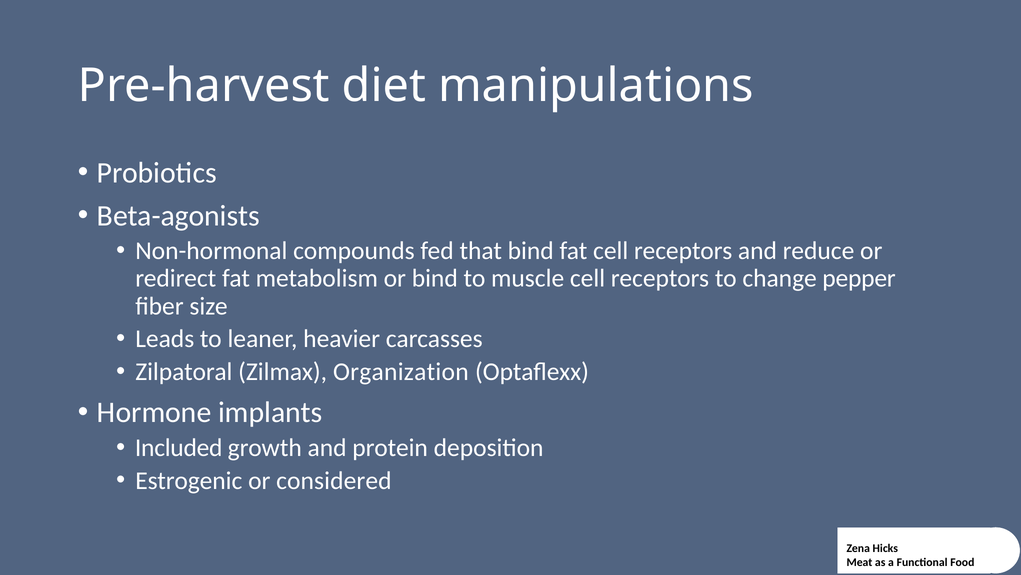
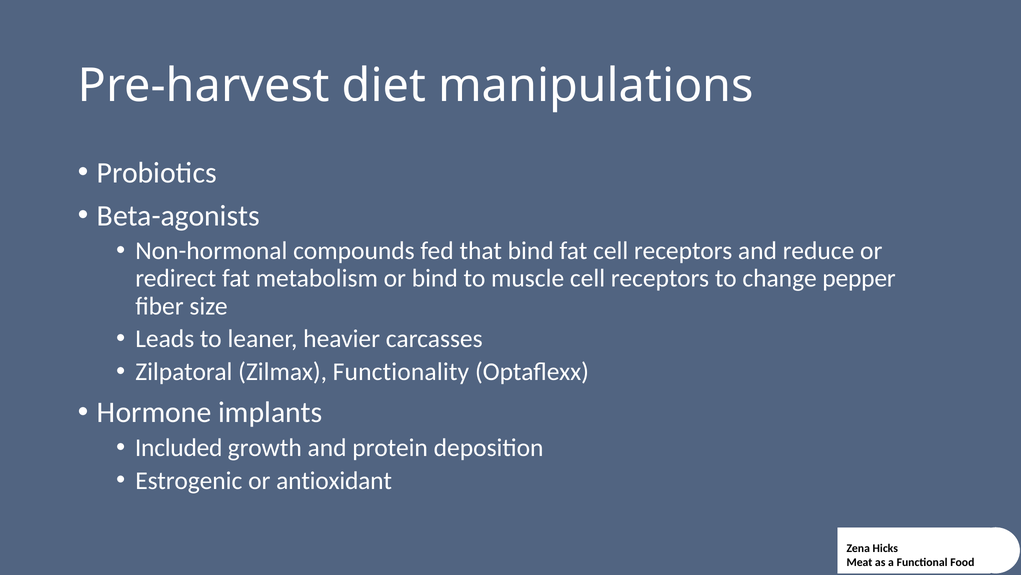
Organization: Organization -> Functionality (401, 371)
considered: considered -> antioxidant (334, 480)
